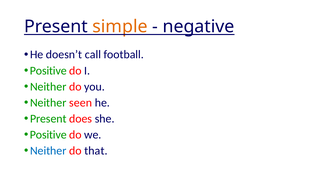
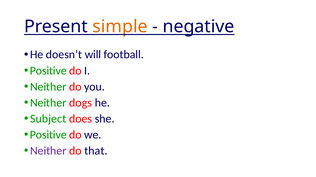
call: call -> will (93, 55)
seen: seen -> dogs (81, 103)
Present: Present -> Subject (48, 119)
Neither colour: blue -> purple (48, 151)
